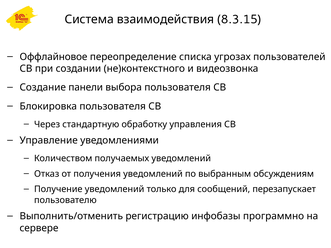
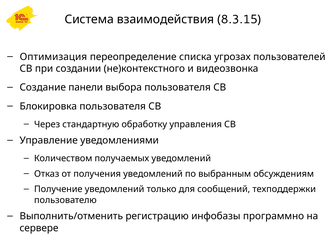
Оффлайновое: Оффлайновое -> Оптимизация (53, 57)
перезапускает: перезапускает -> техподдержки (284, 189)
